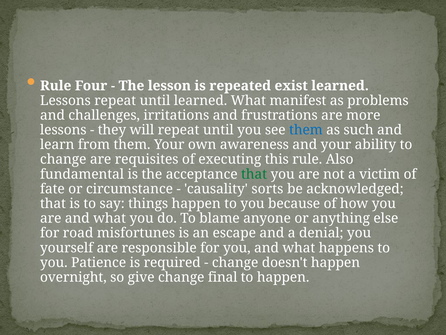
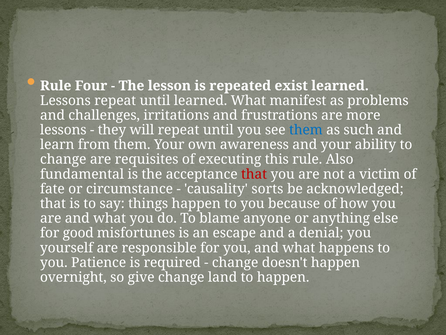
that colour: green -> red (254, 174)
road: road -> good (78, 233)
final: final -> land (223, 277)
